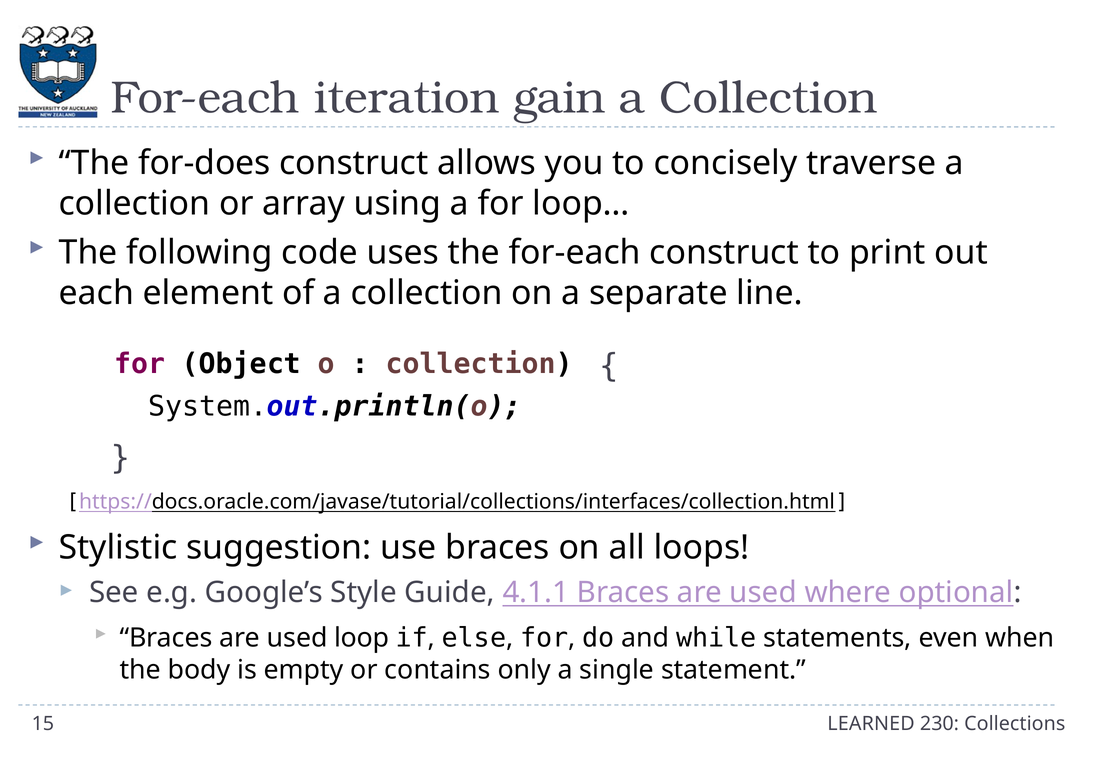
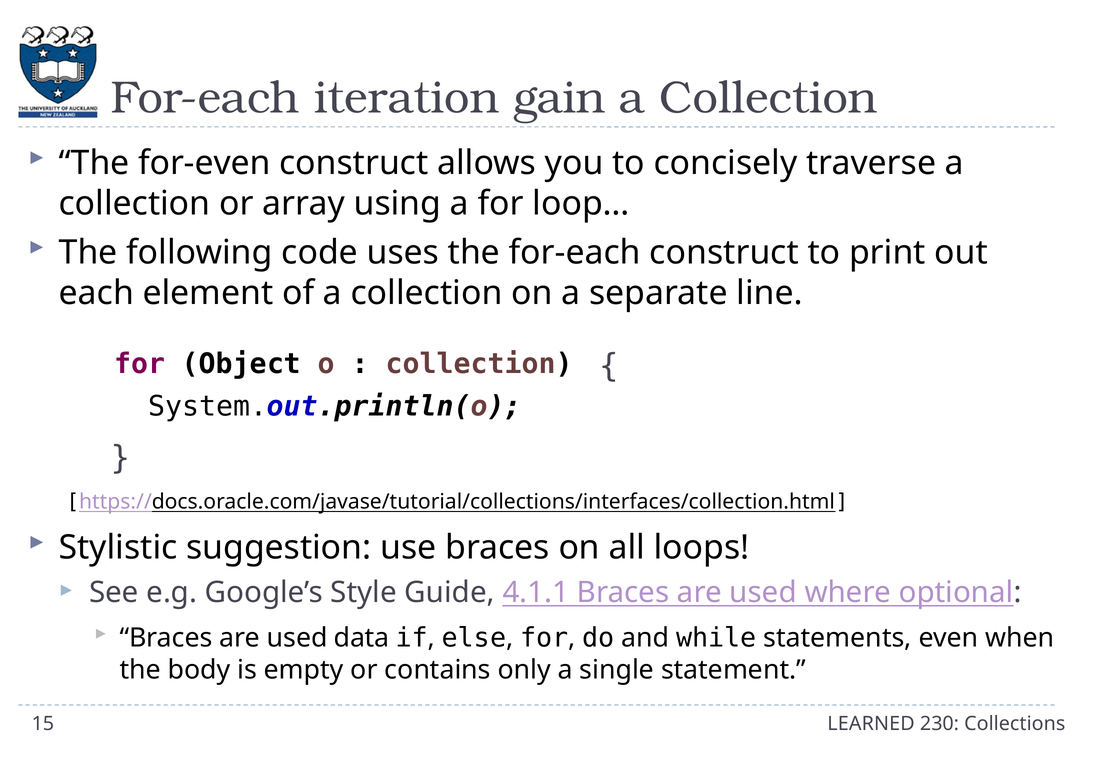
for-does: for-does -> for-even (204, 163)
loop: loop -> data (362, 638)
